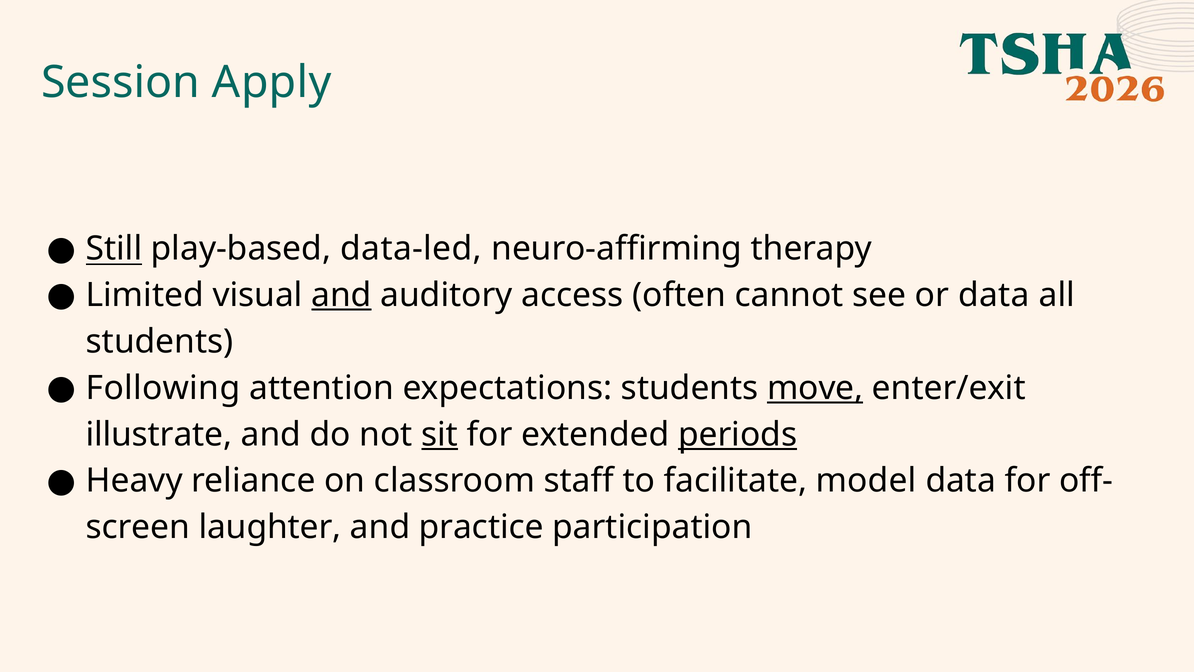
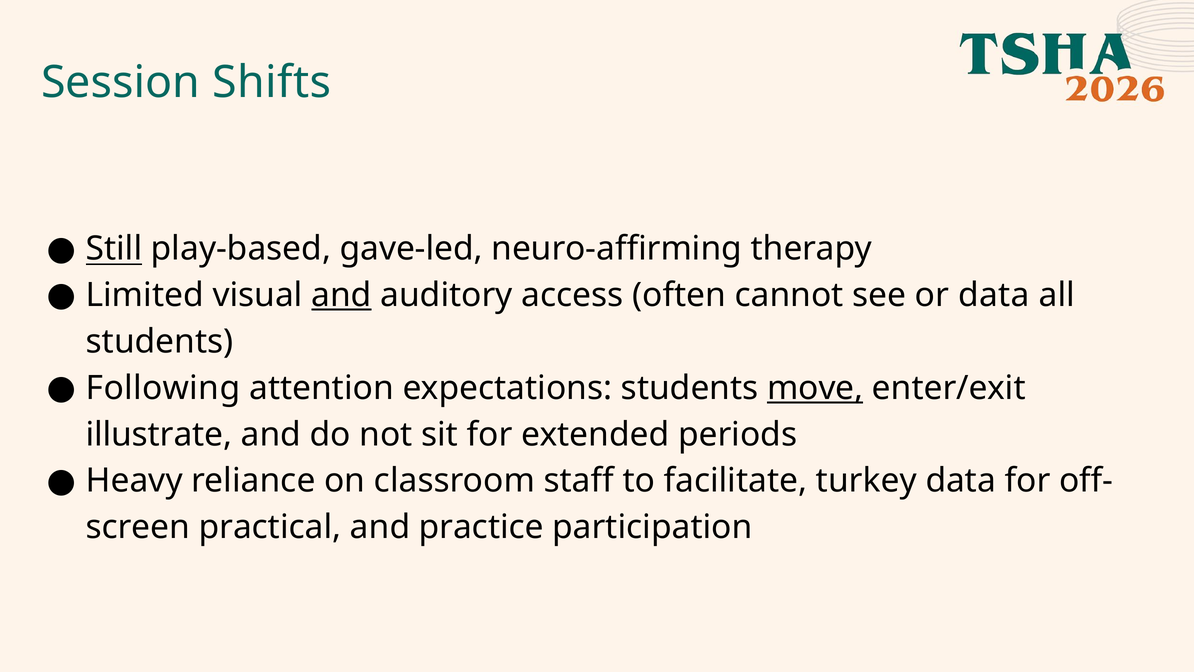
Apply: Apply -> Shifts (272, 82)
data-led: data-led -> gave-led (411, 249)
sit underline: present -> none (440, 434)
periods underline: present -> none (738, 434)
model: model -> turkey (866, 481)
laughter: laughter -> practical (270, 527)
